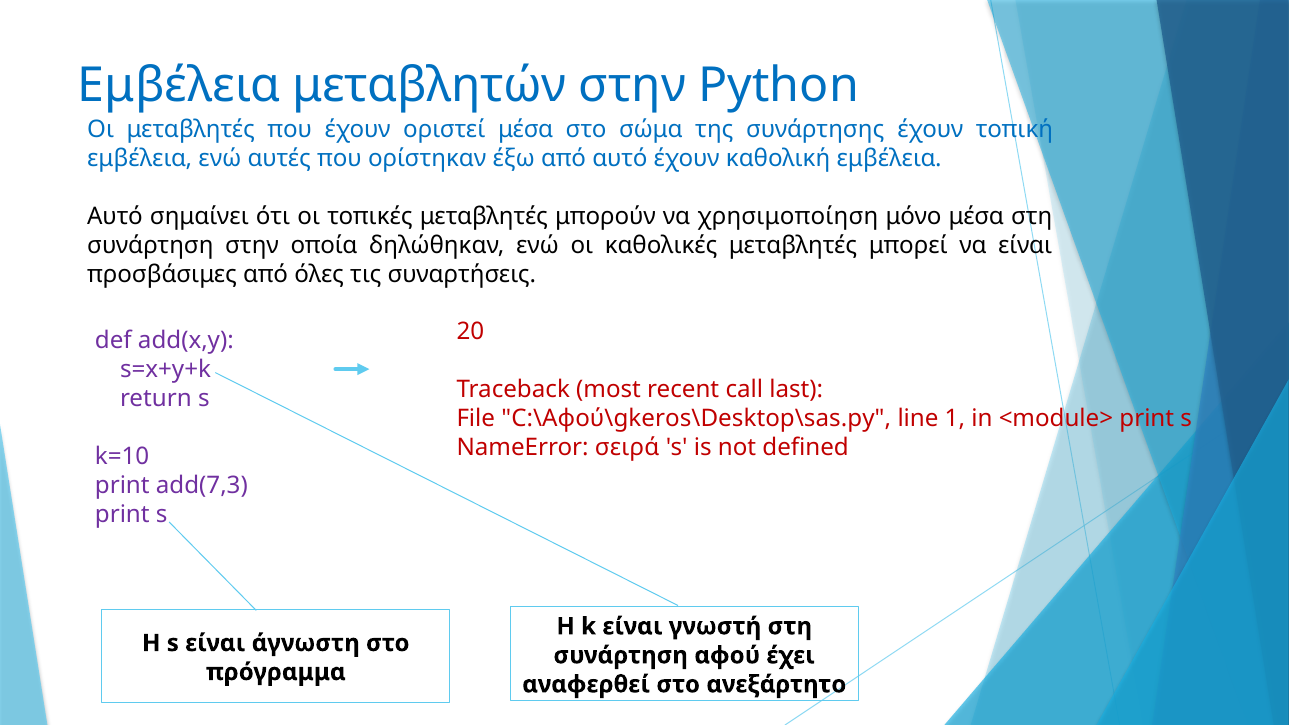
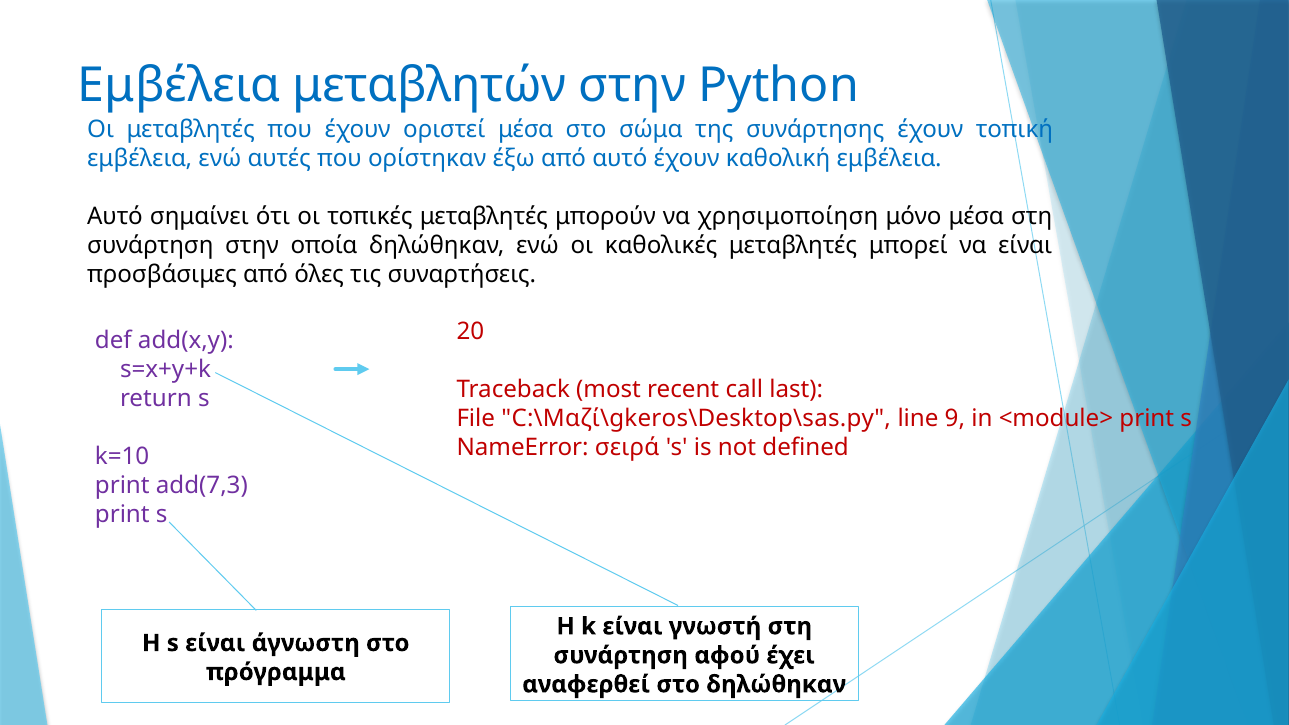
C:\Αφού\gkeros\Desktop\sas.py: C:\Αφού\gkeros\Desktop\sas.py -> C:\Μαζί\gkeros\Desktop\sas.py (696, 418)
1: 1 -> 9 (955, 418)
στο ανεξάρτητο: ανεξάρτητο -> δηλώθηκαν (776, 684)
